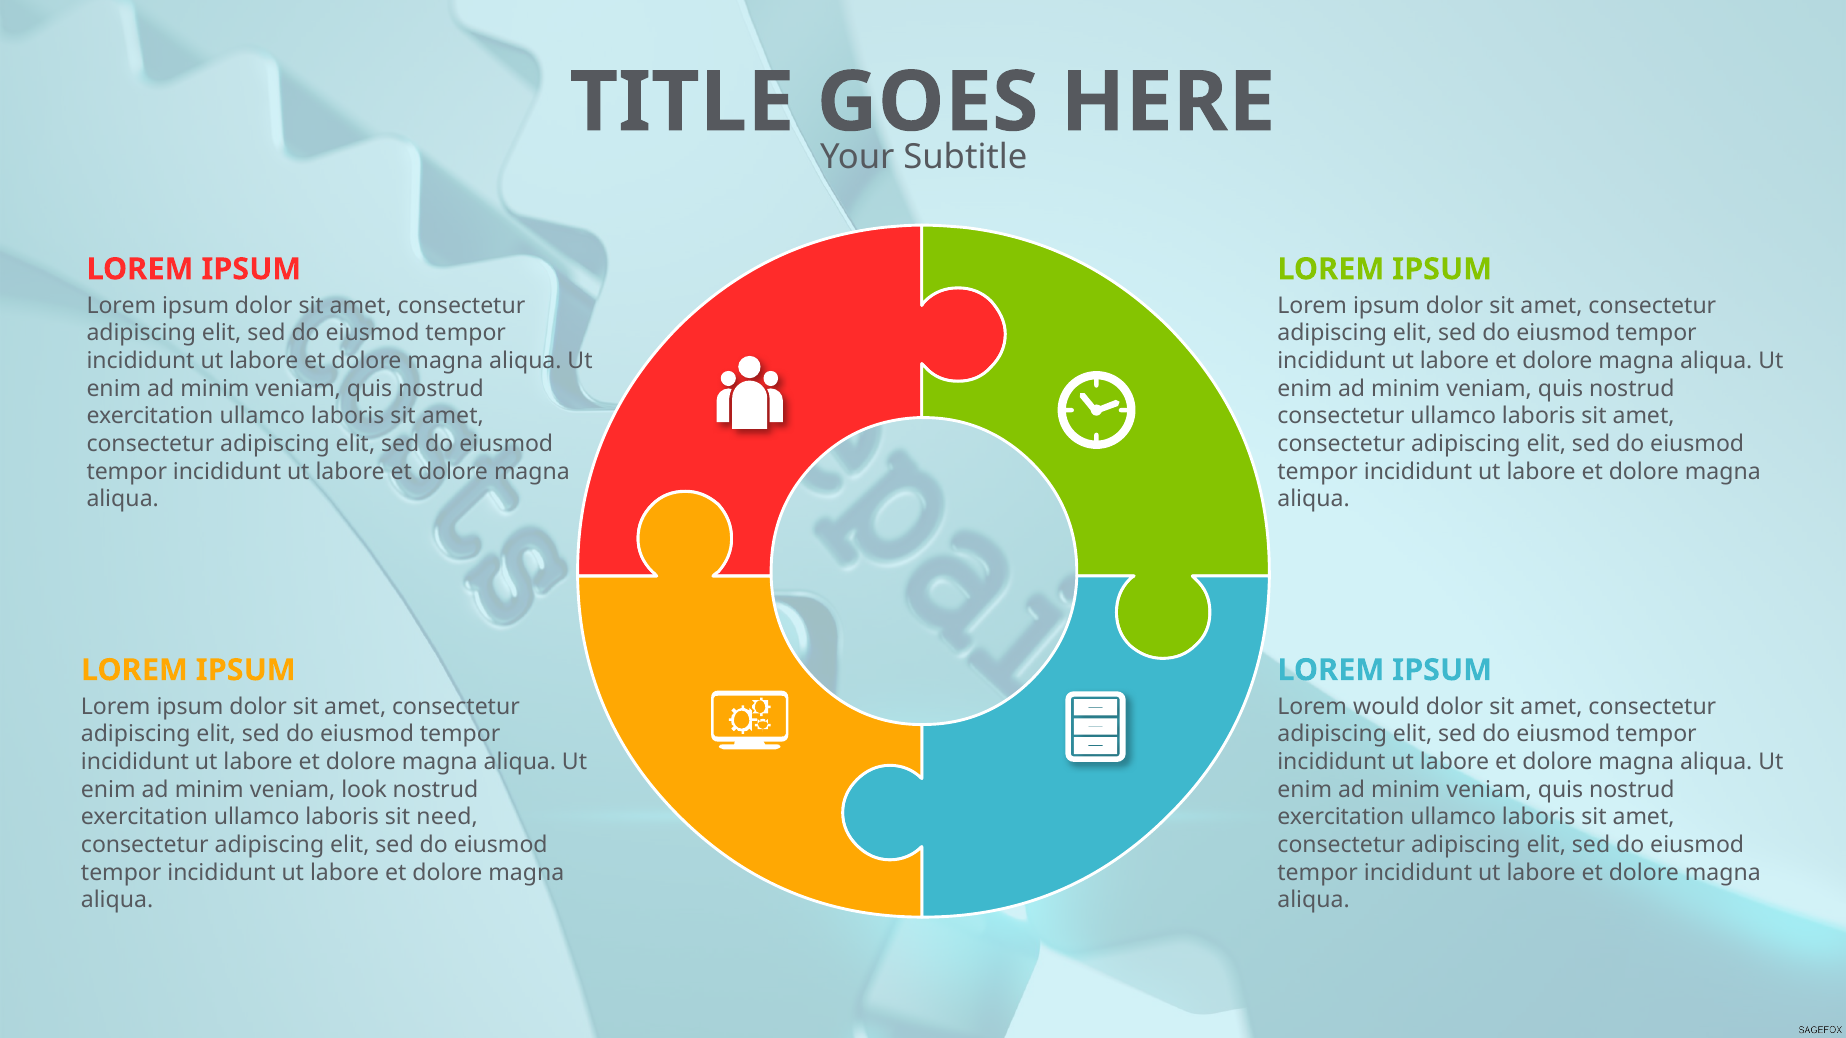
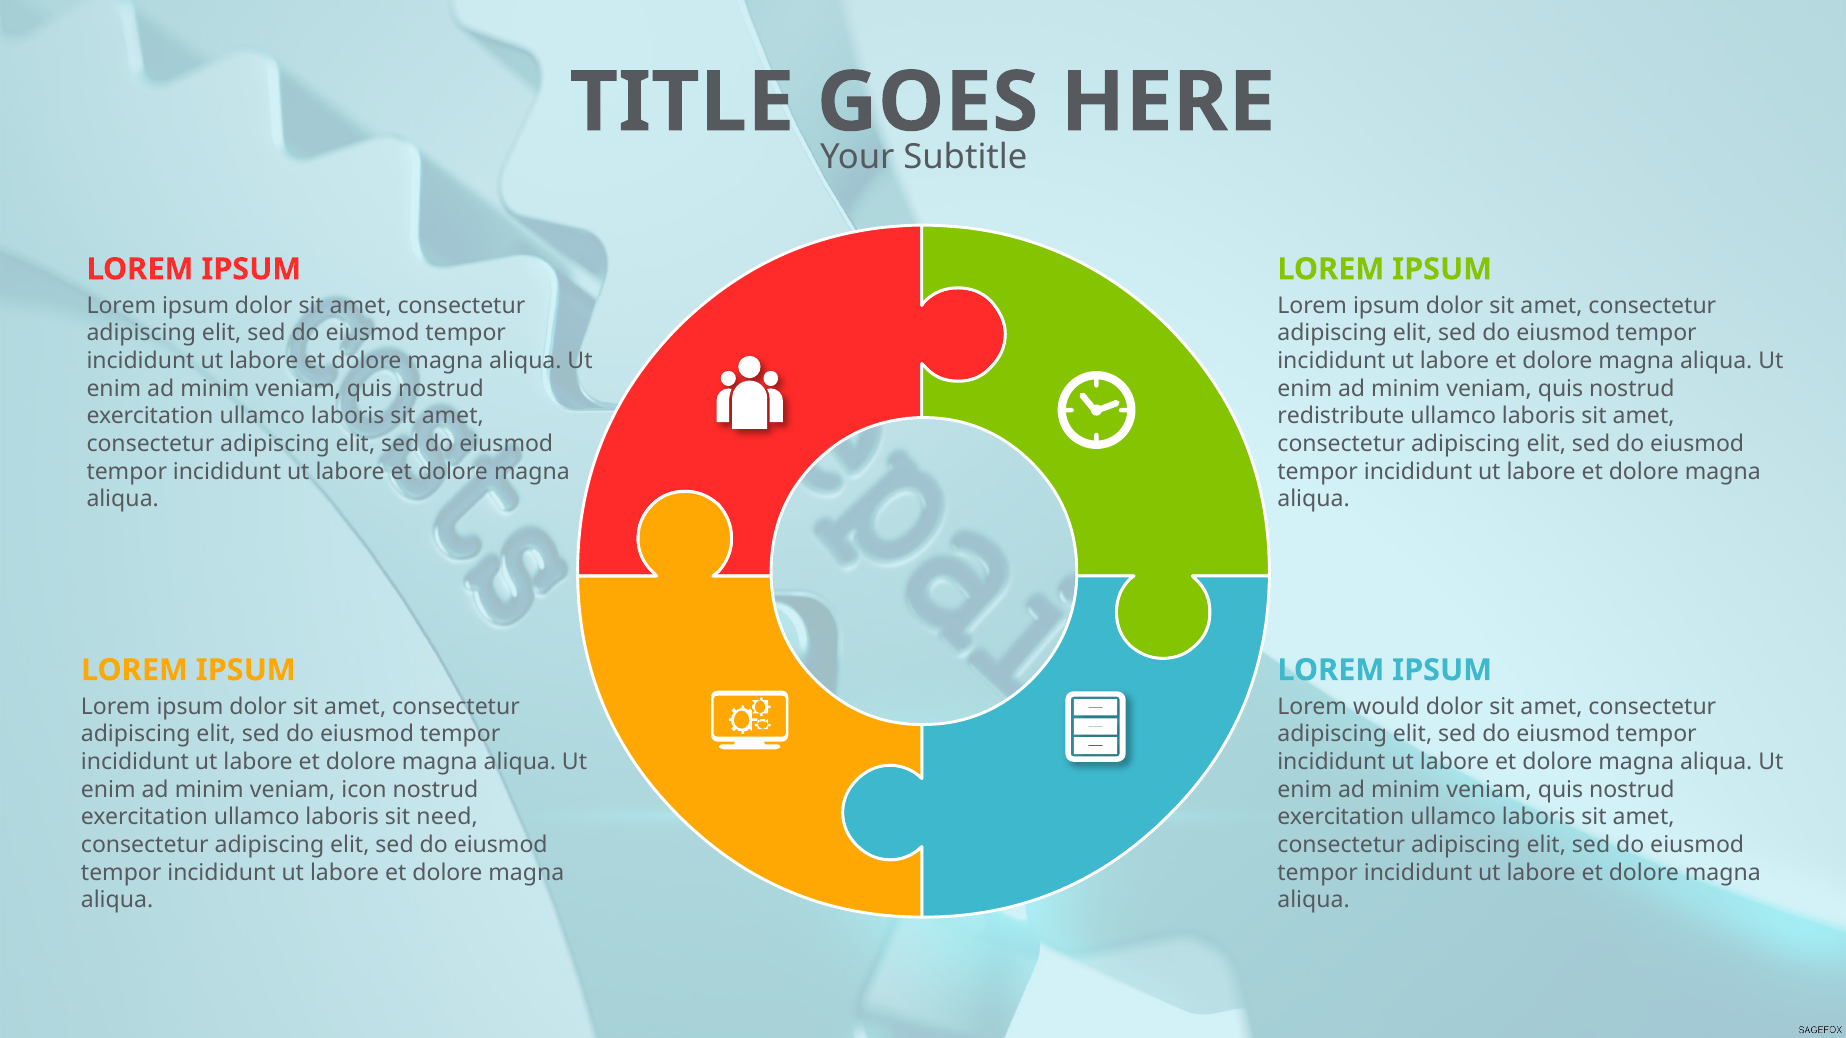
consectetur: consectetur -> redistribute (1341, 416)
look: look -> icon (364, 790)
